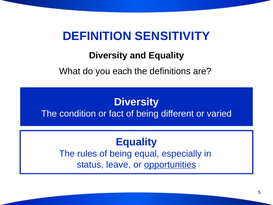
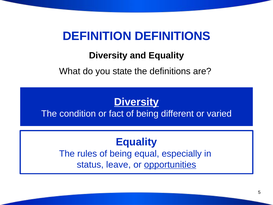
DEFINITION SENSITIVITY: SENSITIVITY -> DEFINITIONS (173, 36)
each: each -> state (122, 71)
Diversity underline: none -> present (136, 102)
